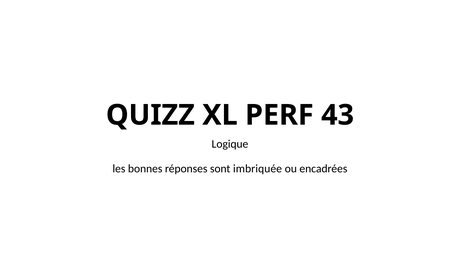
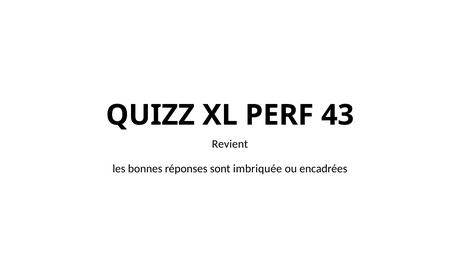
Logique: Logique -> Revient (230, 144)
